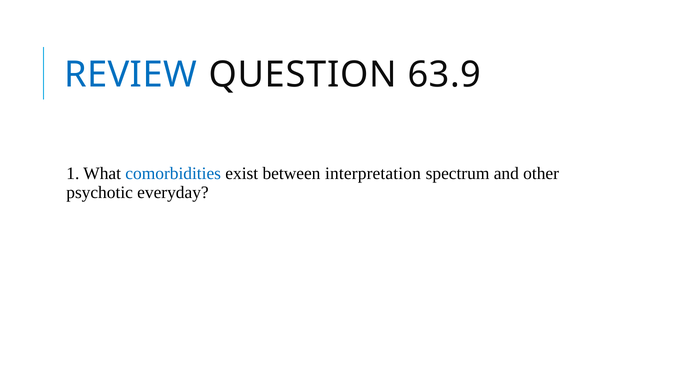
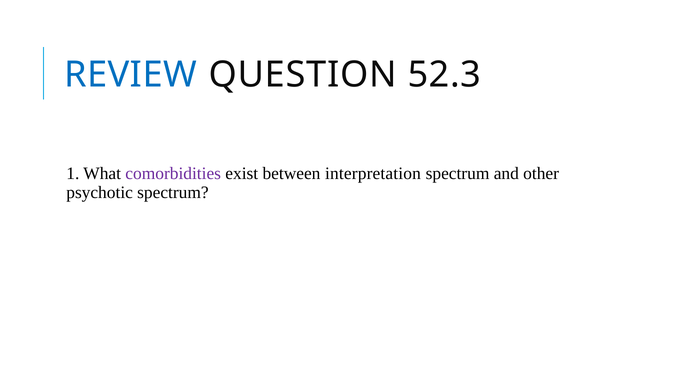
63.9: 63.9 -> 52.3 (444, 75)
comorbidities colour: blue -> purple (173, 173)
psychotic everyday: everyday -> spectrum (173, 192)
